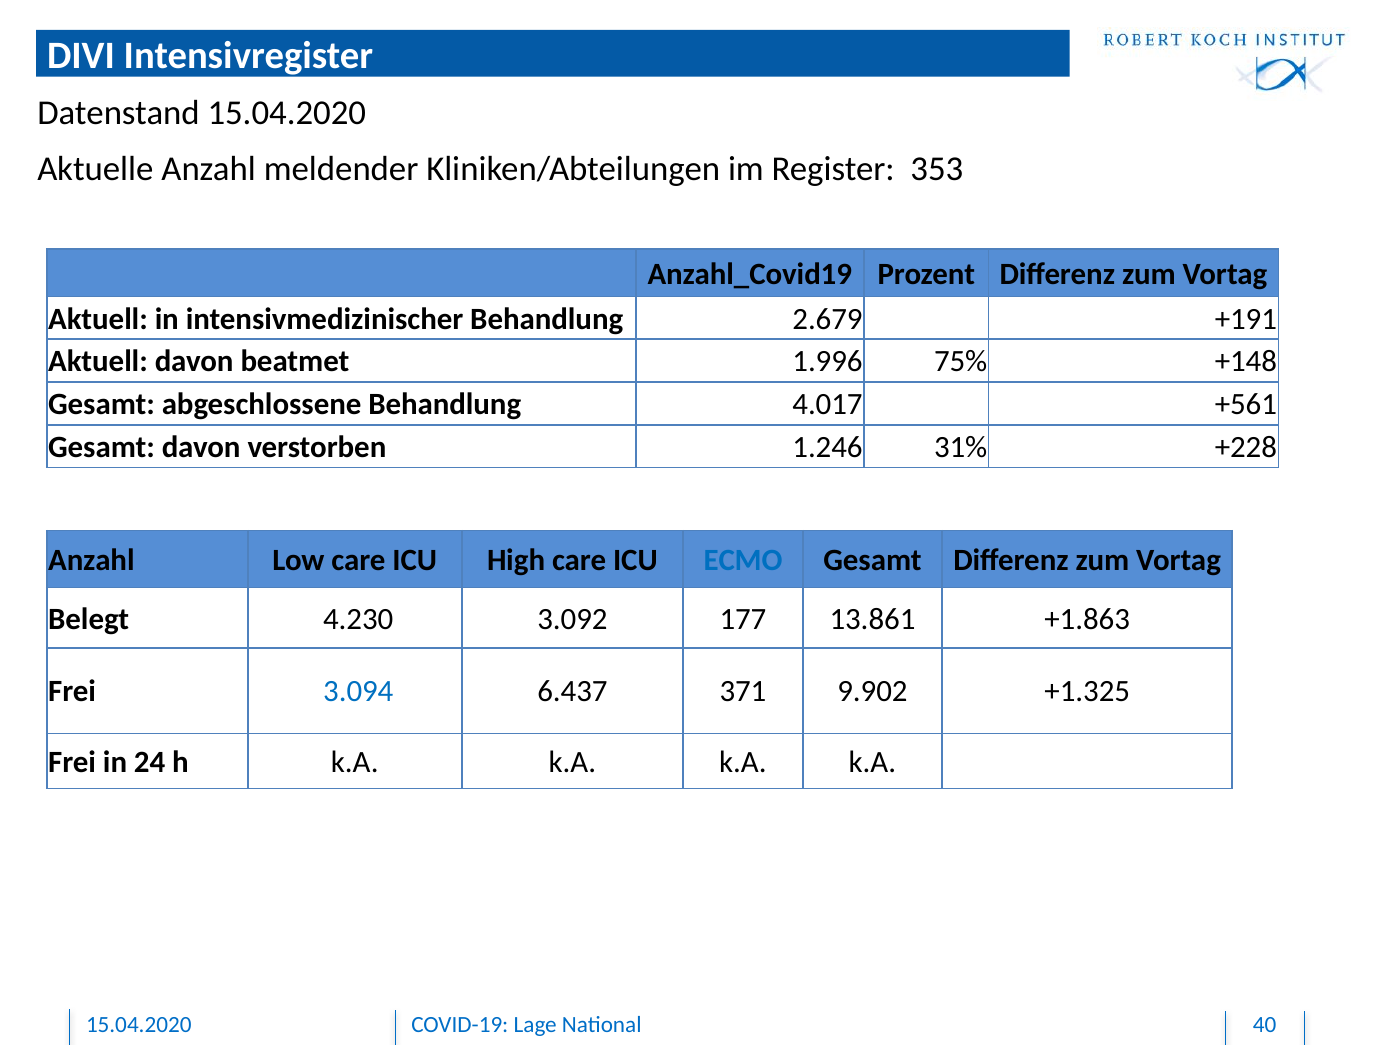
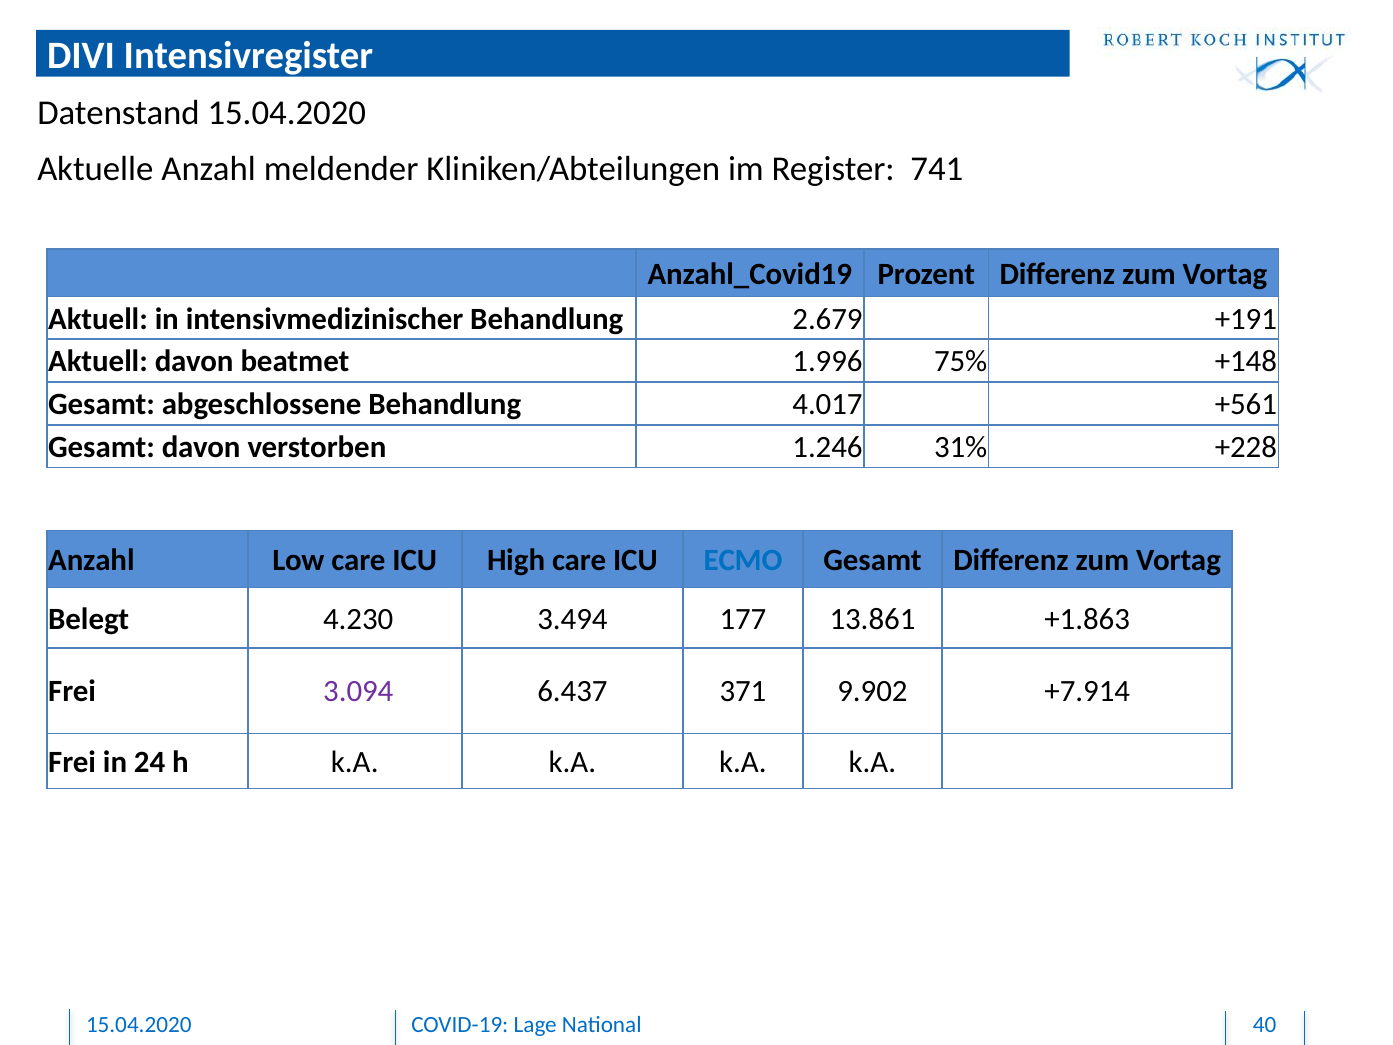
353: 353 -> 741 (937, 169)
3.092: 3.092 -> 3.494 (572, 619)
3.094 colour: blue -> purple (358, 692)
+1.325: +1.325 -> +7.914 (1087, 692)
